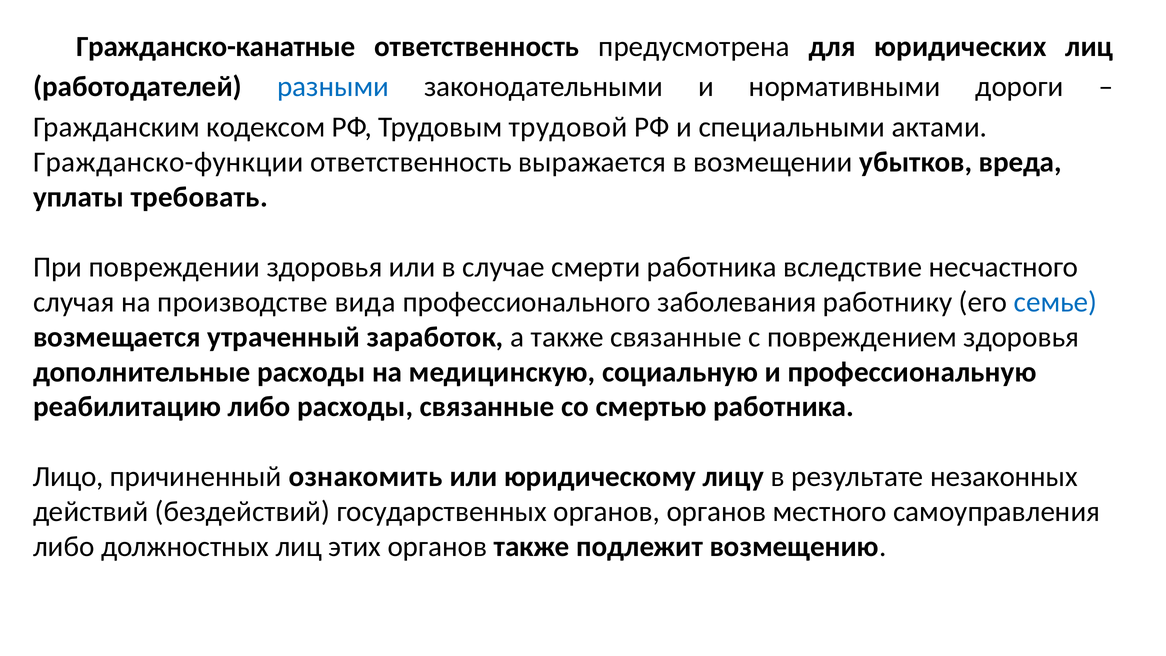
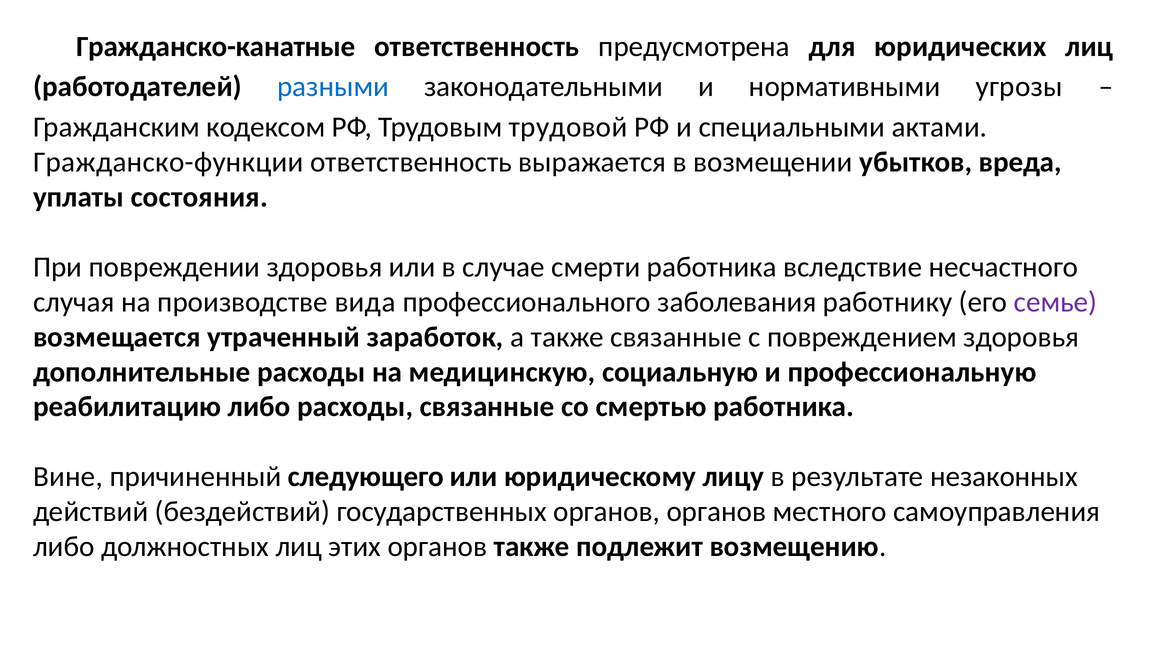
дороги: дороги -> угрозы (1019, 87)
требовать: требовать -> состояния (199, 197)
семье colour: blue -> purple (1055, 302)
Лицо: Лицо -> Вине (68, 477)
ознакомить: ознакомить -> следующего (366, 477)
